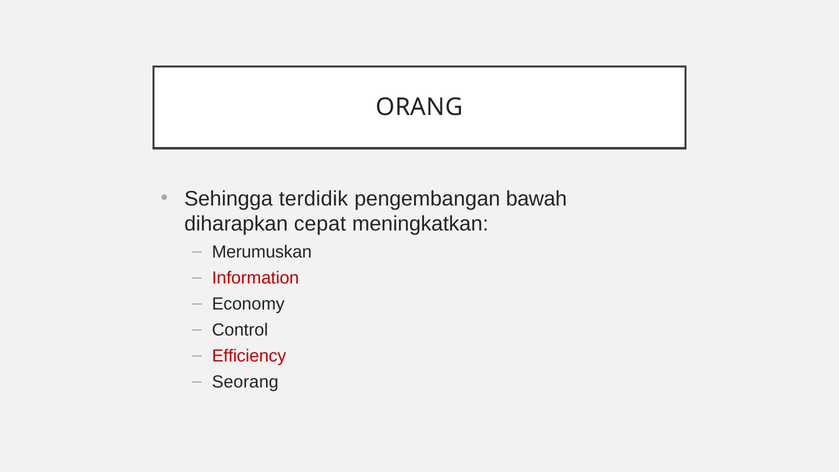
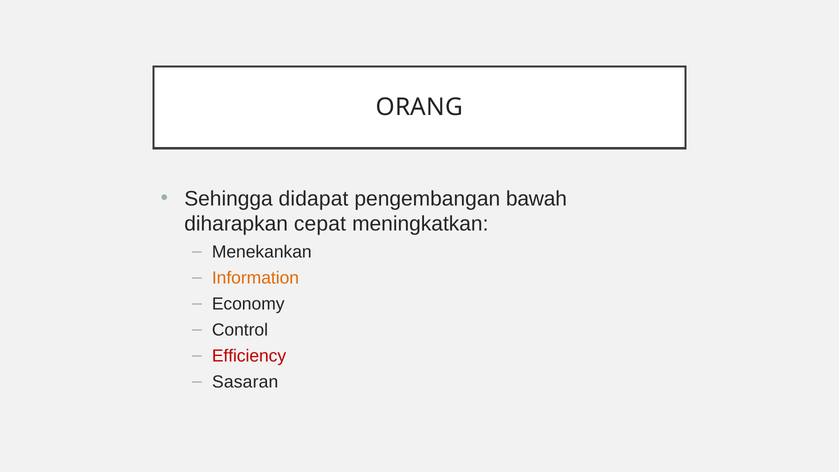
terdidik: terdidik -> didapat (314, 199)
Merumuskan: Merumuskan -> Menekankan (262, 252)
Information colour: red -> orange (255, 278)
Seorang: Seorang -> Sasaran (245, 382)
